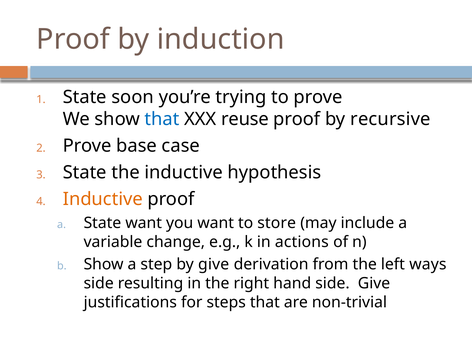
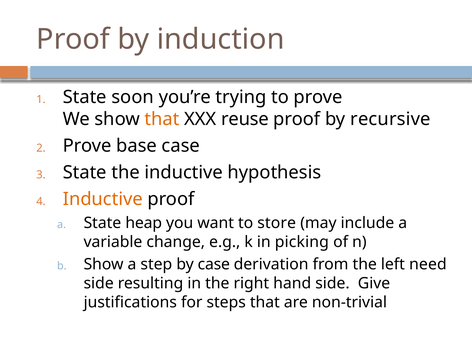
that colour: blue -> orange (162, 119)
State want: want -> heap (144, 223)
actions: actions -> picking (302, 242)
by give: give -> case (214, 264)
ways: ways -> need (428, 264)
